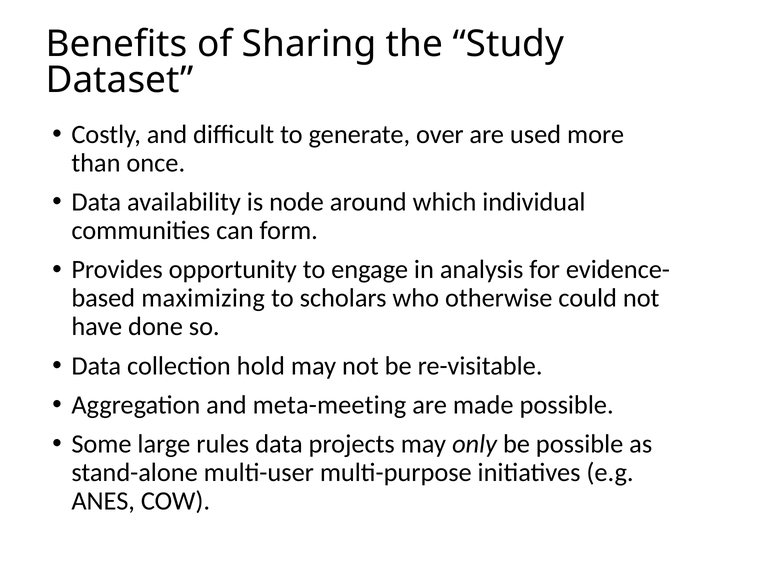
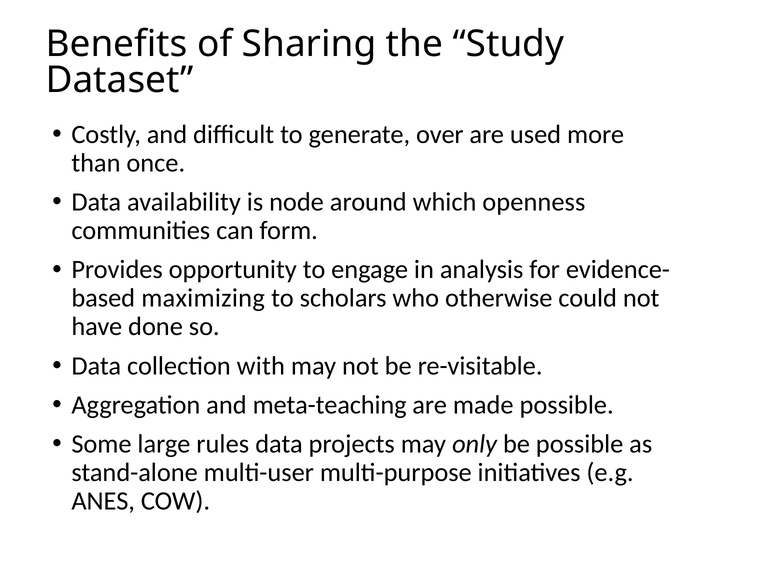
individual: individual -> openness (534, 202)
hold: hold -> with (261, 366)
meta-meeting: meta-meeting -> meta-teaching (330, 405)
